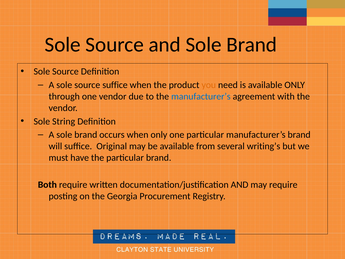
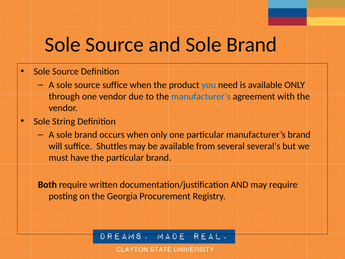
you colour: orange -> blue (209, 85)
Original: Original -> Shuttles (112, 146)
writing’s: writing’s -> several’s (264, 146)
